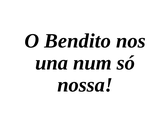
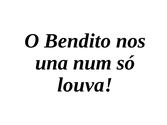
nossa: nossa -> louva (85, 85)
